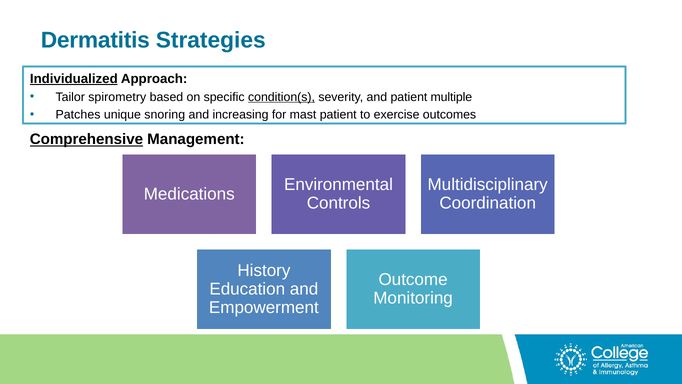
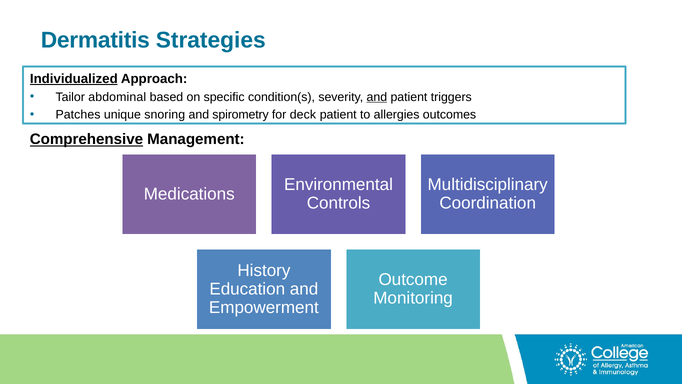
spirometry: spirometry -> abdominal (117, 97)
condition(s underline: present -> none (281, 97)
and underline: none -> present (377, 97)
multiple: multiple -> triggers (451, 97)
increasing: increasing -> spirometry (241, 115)
mast: mast -> deck (303, 115)
exercise: exercise -> allergies (397, 115)
